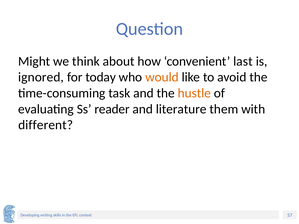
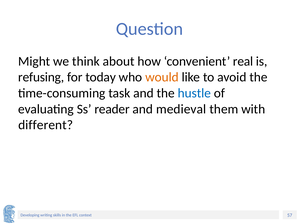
last: last -> real (243, 61)
ignored: ignored -> refusing (41, 77)
hustle colour: orange -> blue (194, 93)
literature: literature -> medieval (181, 109)
